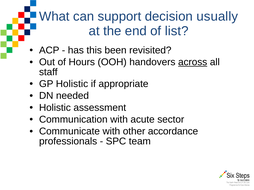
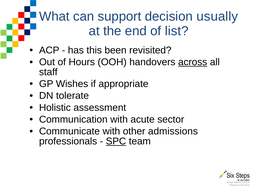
GP Holistic: Holistic -> Wishes (72, 84)
needed: needed -> tolerate (72, 96)
accordance: accordance -> admissions (173, 132)
SPC underline: none -> present (116, 142)
